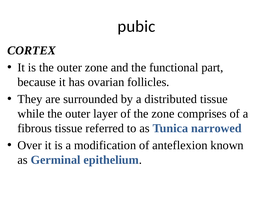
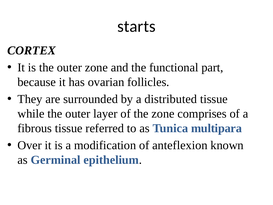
pubic: pubic -> starts (136, 26)
narrowed: narrowed -> multipara (216, 128)
